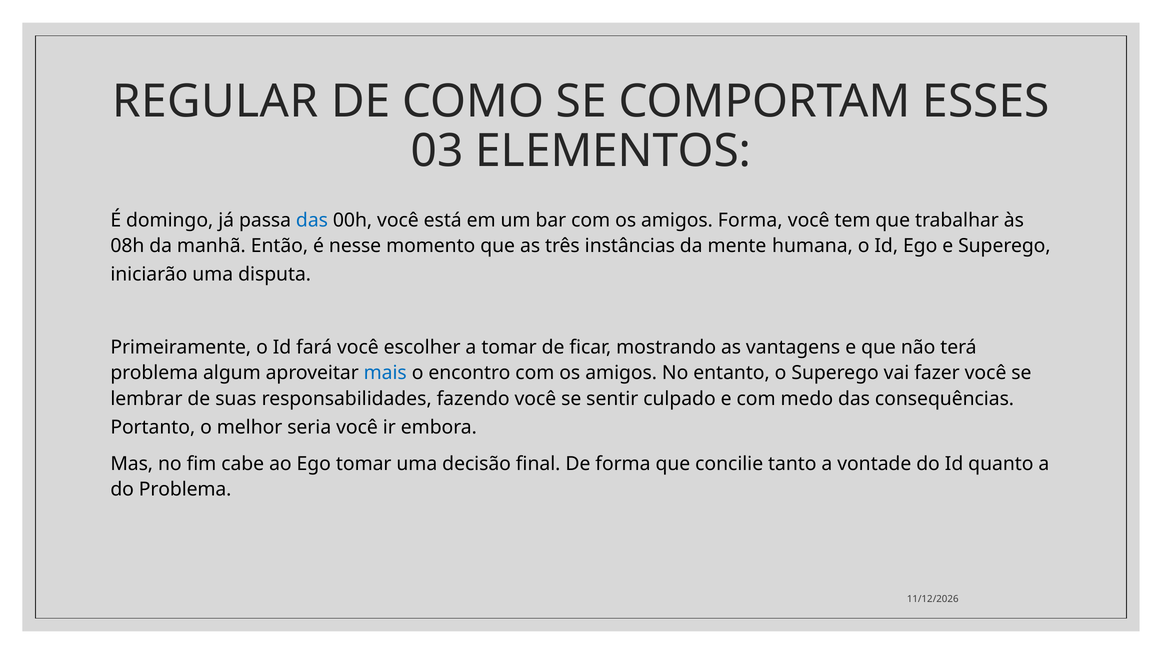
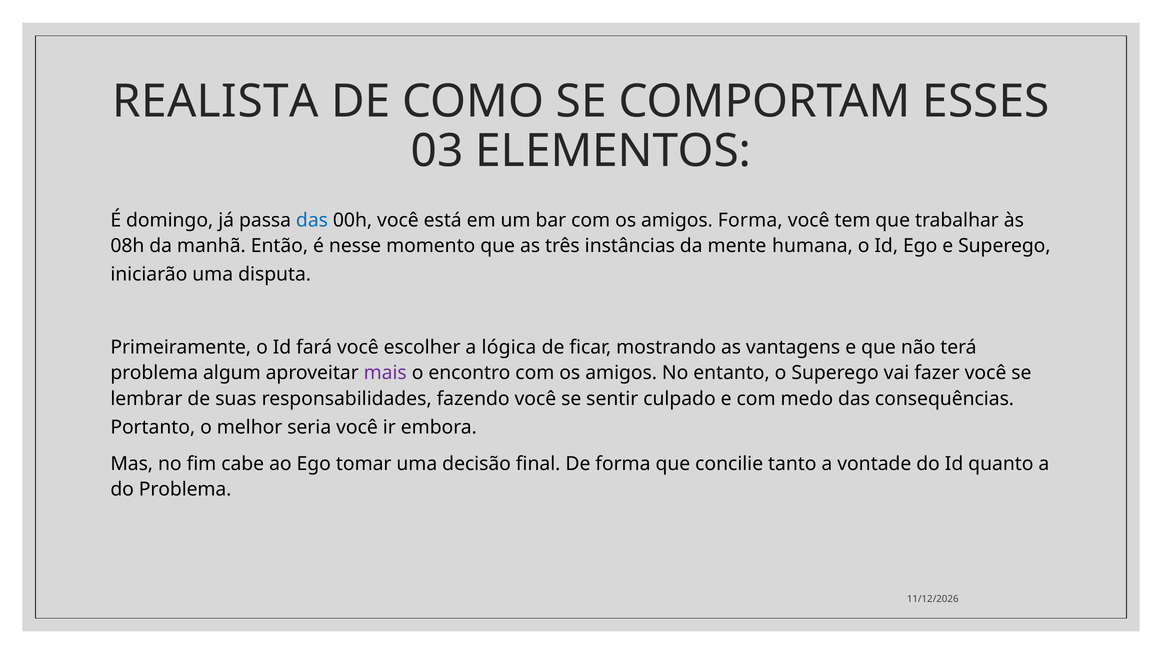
REGULAR: REGULAR -> REALISTA (215, 101)
a tomar: tomar -> lógica (509, 347)
mais colour: blue -> purple (385, 373)
